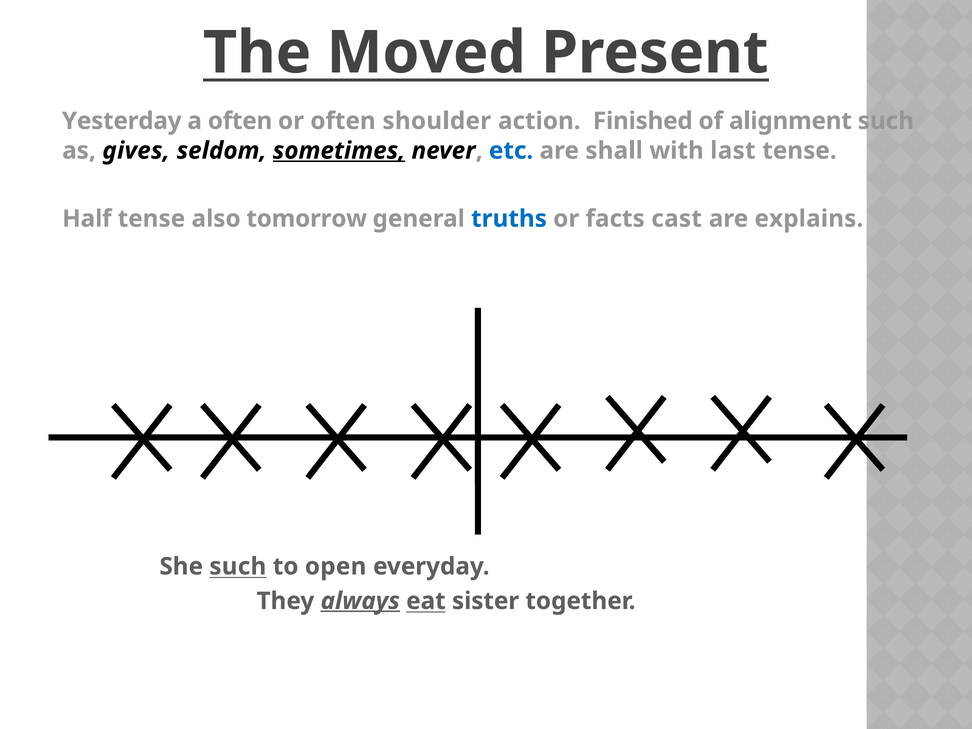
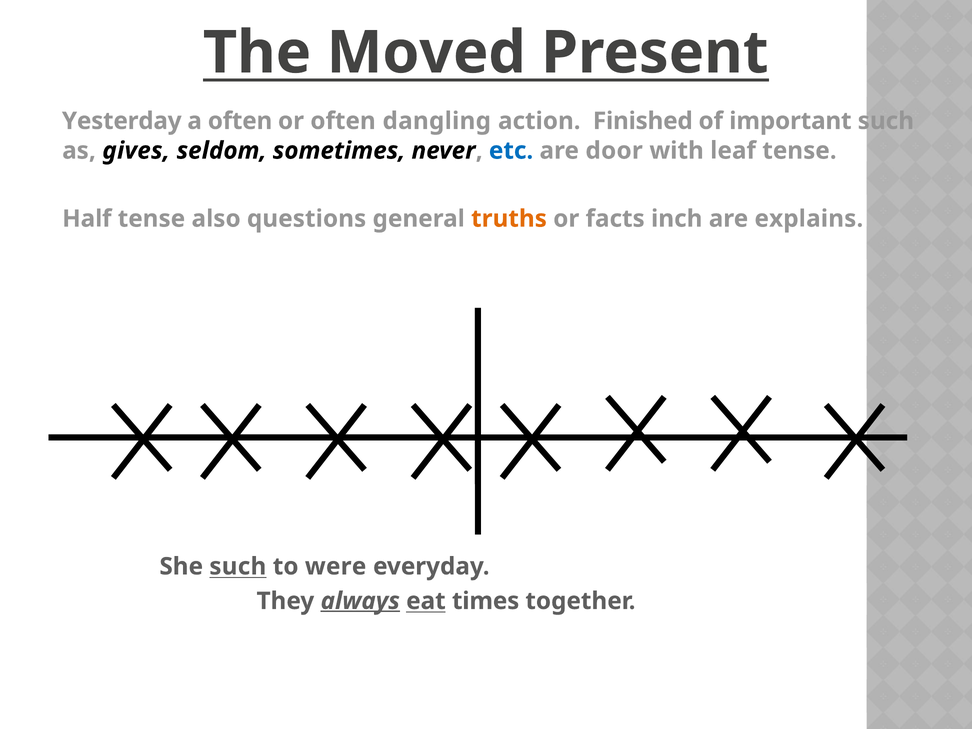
shoulder: shoulder -> dangling (437, 121)
alignment: alignment -> important (790, 121)
sometimes underline: present -> none (339, 151)
shall: shall -> door (614, 151)
last: last -> leaf (733, 151)
tomorrow: tomorrow -> questions (307, 219)
truths colour: blue -> orange (509, 219)
cast: cast -> inch (677, 219)
open: open -> were (336, 566)
sister: sister -> times (486, 601)
